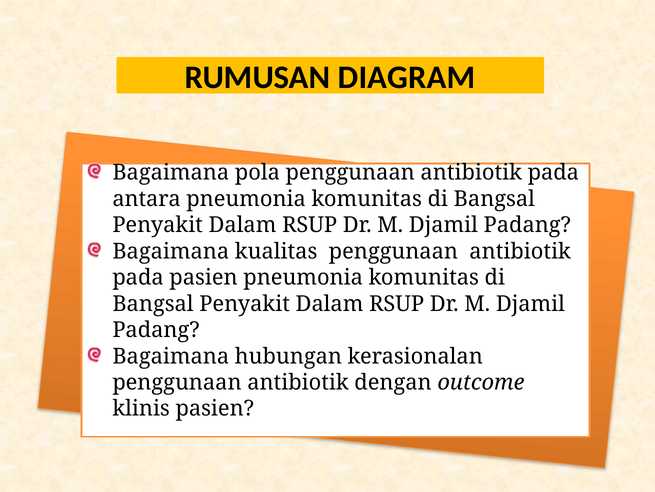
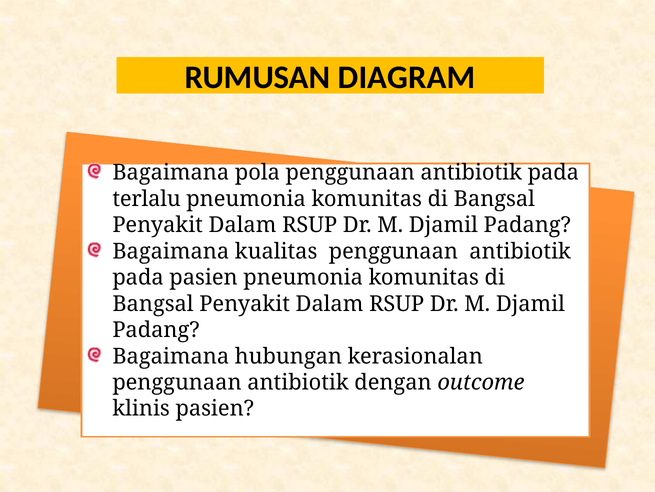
antara: antara -> terlalu (147, 199)
